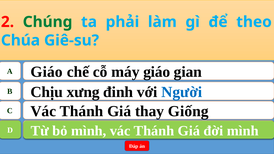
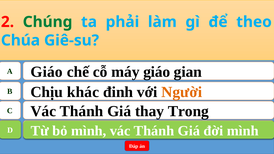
xưng: xưng -> khác (83, 92)
Người colour: blue -> orange (182, 92)
Giống: Giống -> Trong (188, 111)
